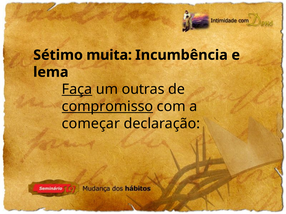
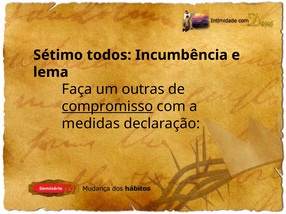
muita: muita -> todos (109, 55)
Faça underline: present -> none (77, 89)
começar: começar -> medidas (91, 124)
